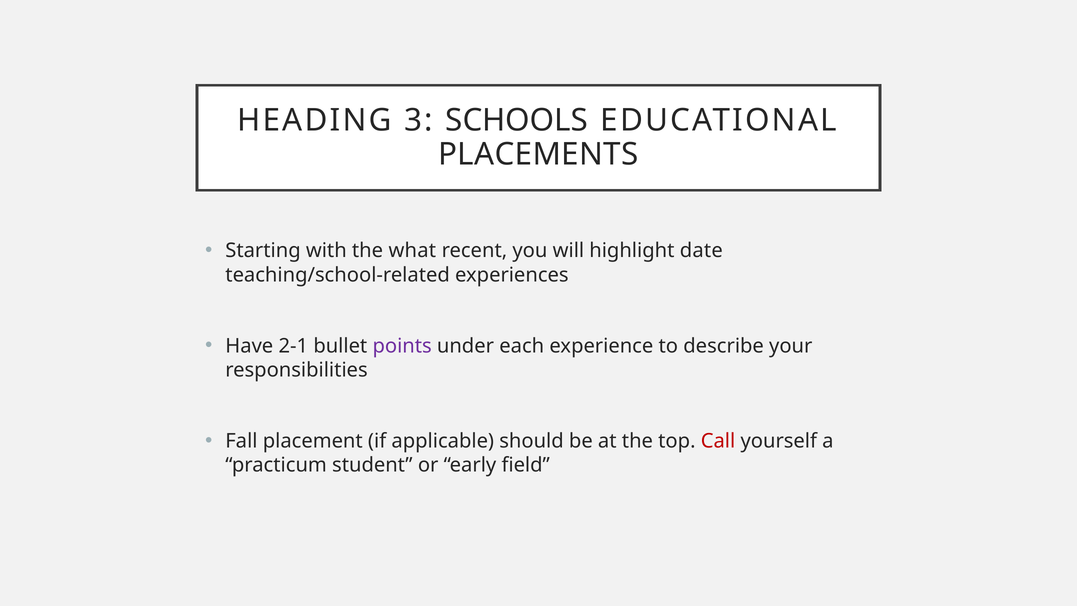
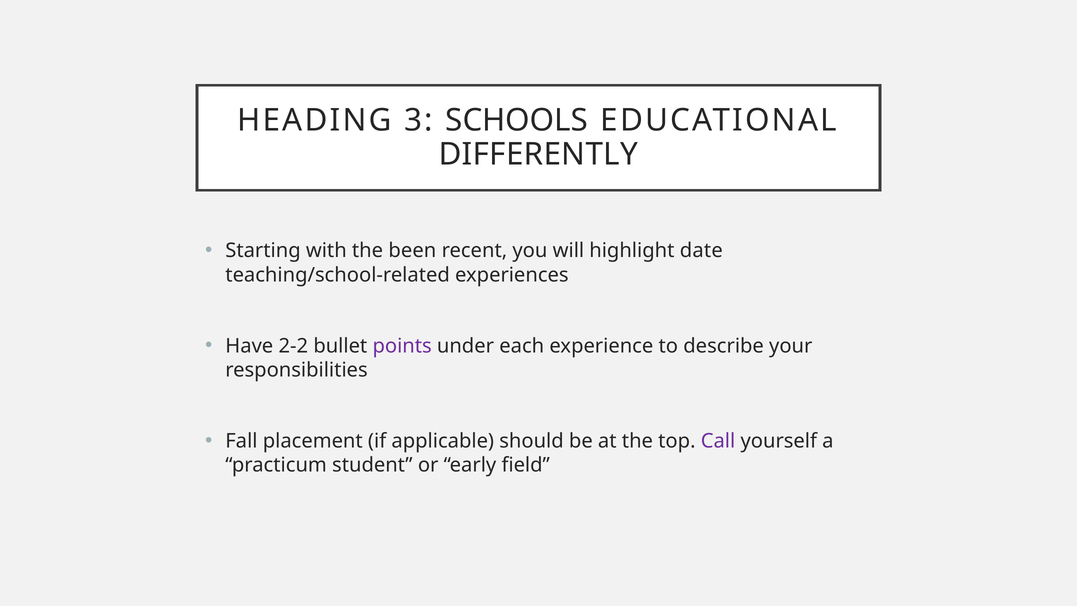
PLACEMENTS: PLACEMENTS -> DIFFERENTLY (538, 154)
what: what -> been (412, 251)
2-1: 2-1 -> 2-2 (293, 346)
Call colour: red -> purple (718, 441)
